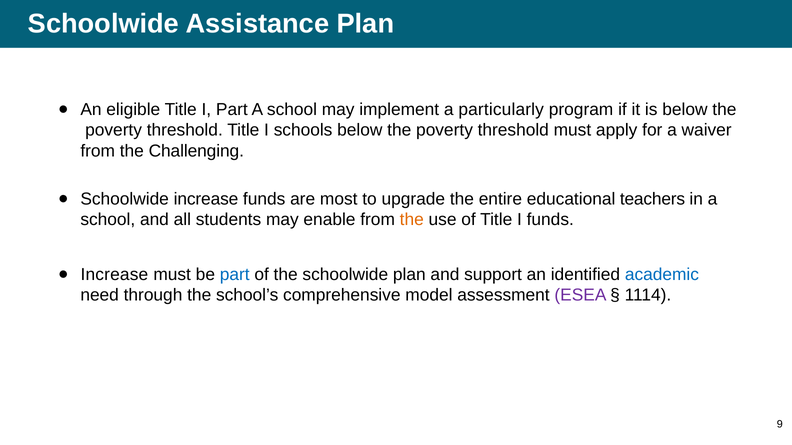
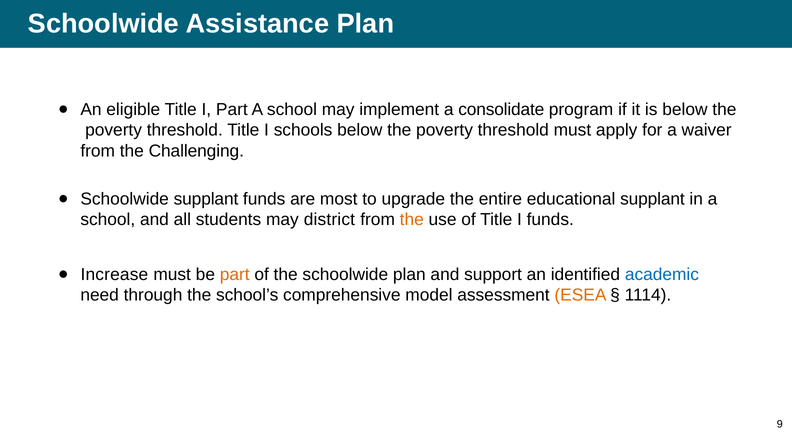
particularly: particularly -> consolidate (501, 109)
Schoolwide increase: increase -> supplant (206, 199)
educational teachers: teachers -> supplant (652, 199)
enable: enable -> district (329, 220)
part colour: blue -> orange (235, 275)
ESEA colour: purple -> orange (580, 296)
